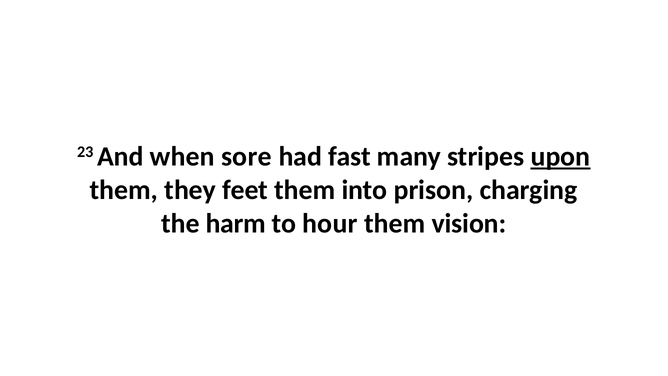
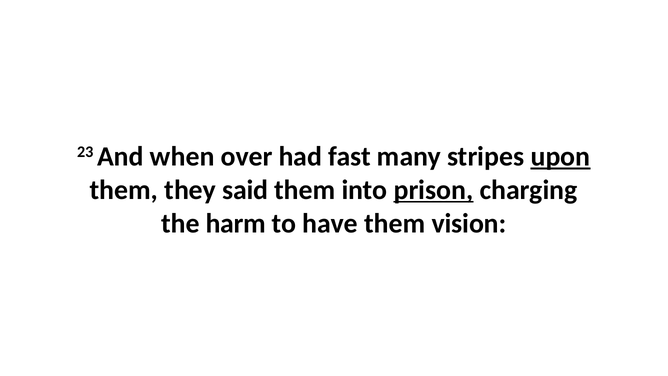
sore: sore -> over (247, 156)
feet: feet -> said (245, 190)
prison underline: none -> present (433, 190)
hour: hour -> have (330, 223)
